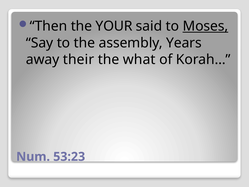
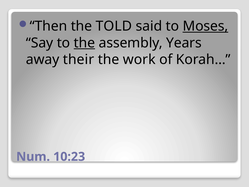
YOUR: YOUR -> TOLD (114, 26)
the underline: none -> present (84, 43)
what: what -> work (139, 59)
53:23: 53:23 -> 10:23 (69, 157)
